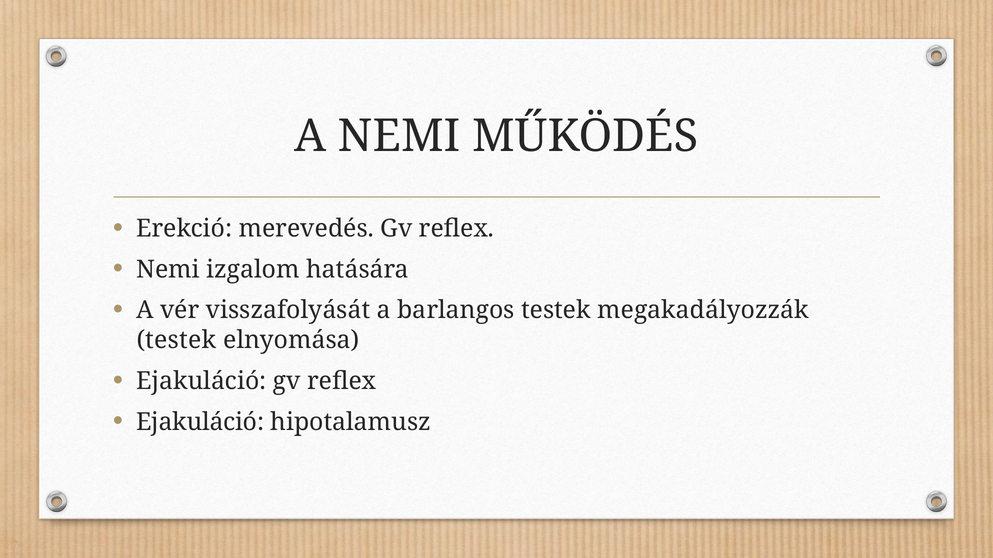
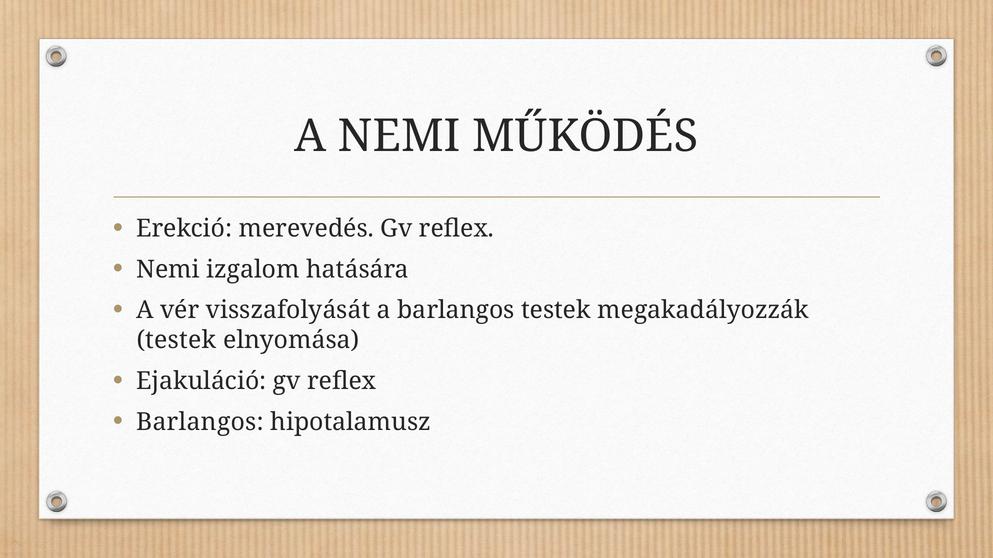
Ejakuláció: Ejakuláció -> Barlangos (200, 422)
